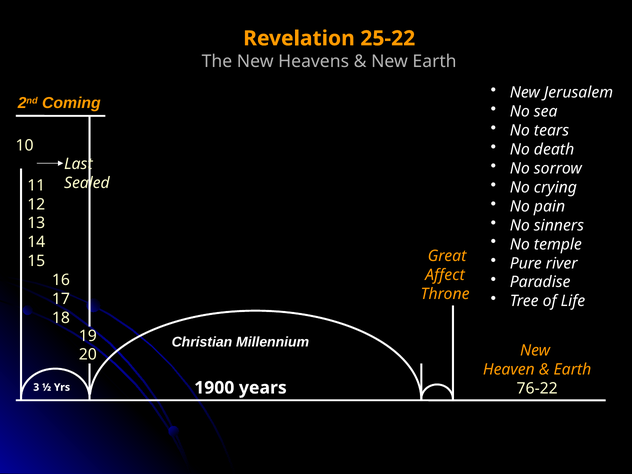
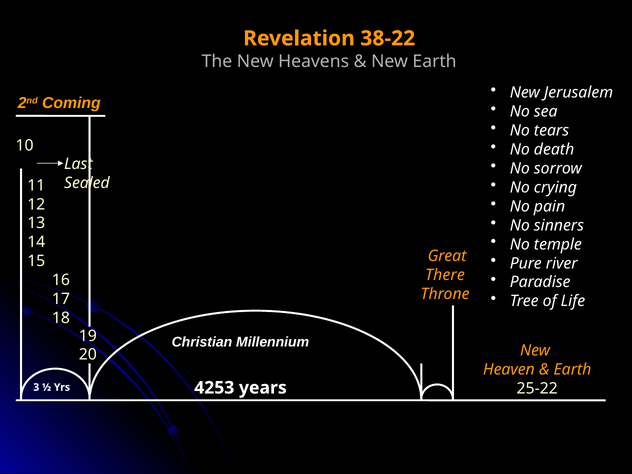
25-22: 25-22 -> 38-22 (388, 38)
Affect: Affect -> There (445, 275)
76-22: 76-22 -> 25-22 (537, 389)
1900: 1900 -> 4253 (214, 388)
